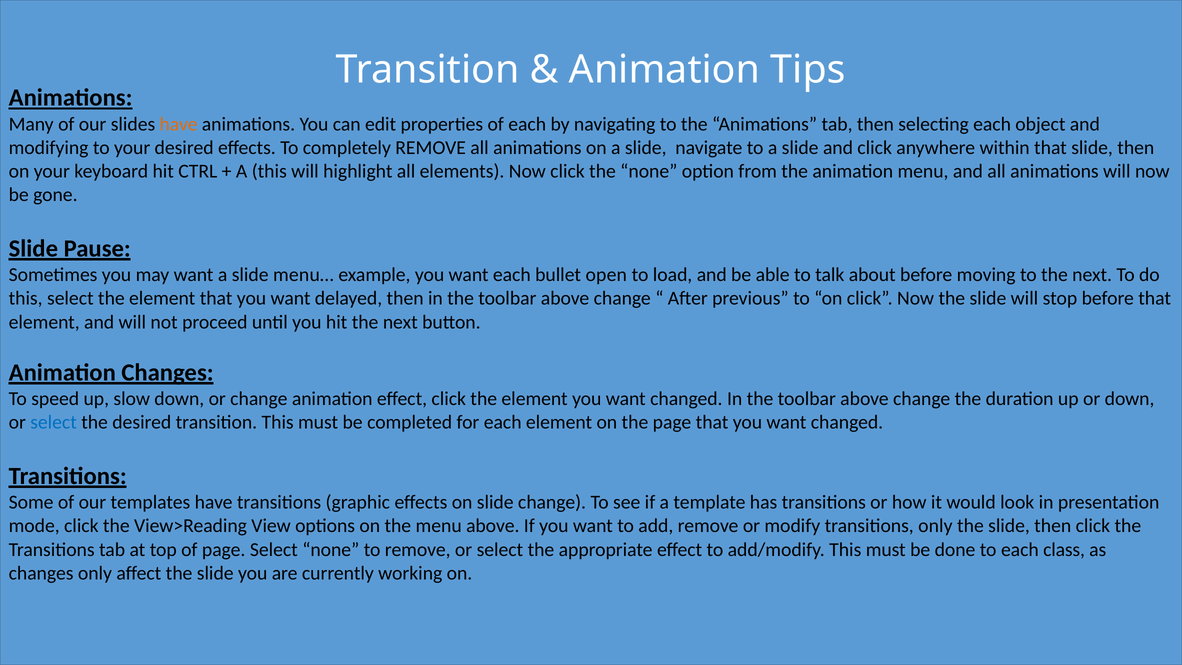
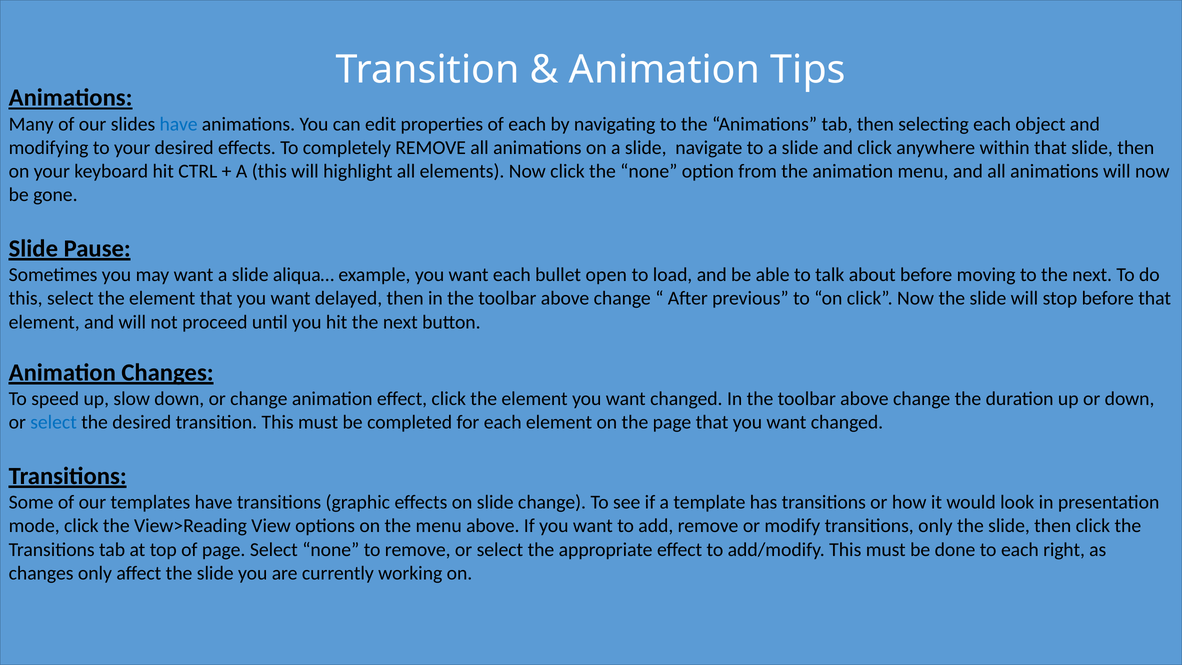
have colour: orange -> blue (179, 124)
menu…: menu… -> aliqua… (304, 275)
class: class -> right (1064, 549)
